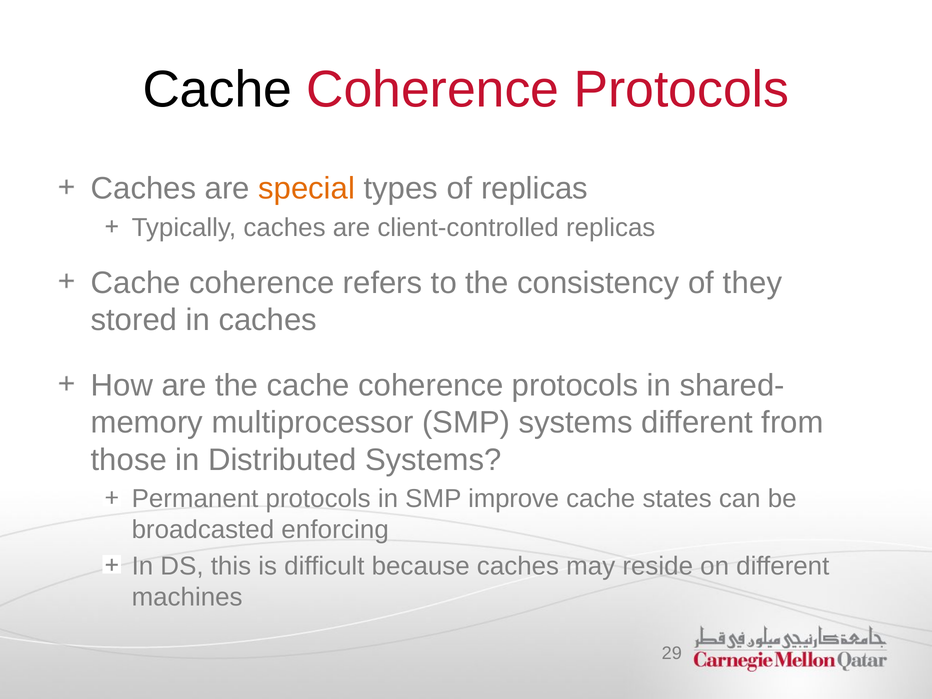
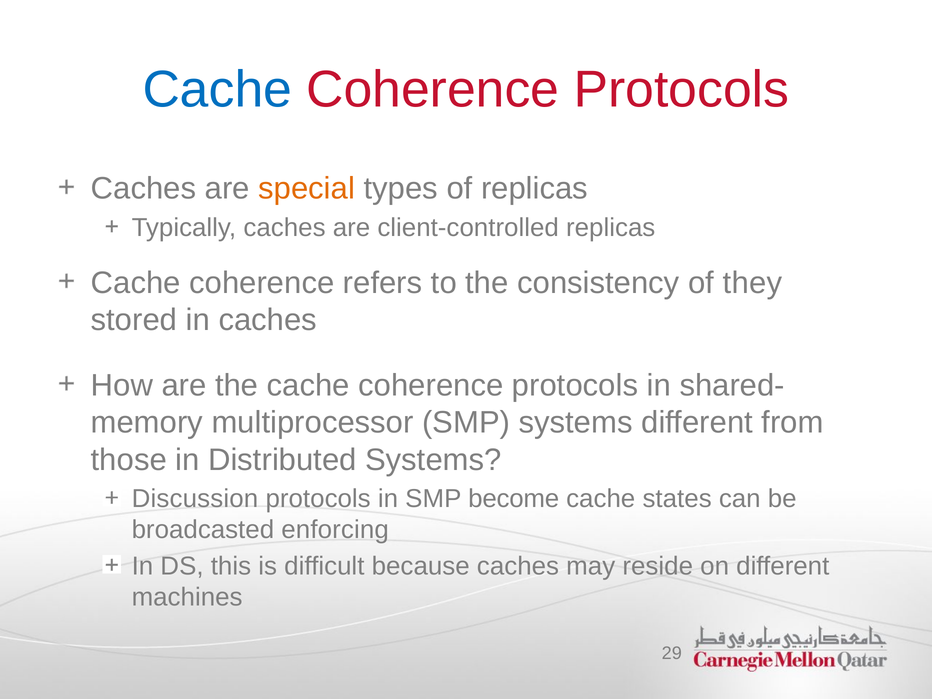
Cache colour: black -> blue (217, 90)
Permanent: Permanent -> Discussion (195, 499)
improve: improve -> become (514, 499)
